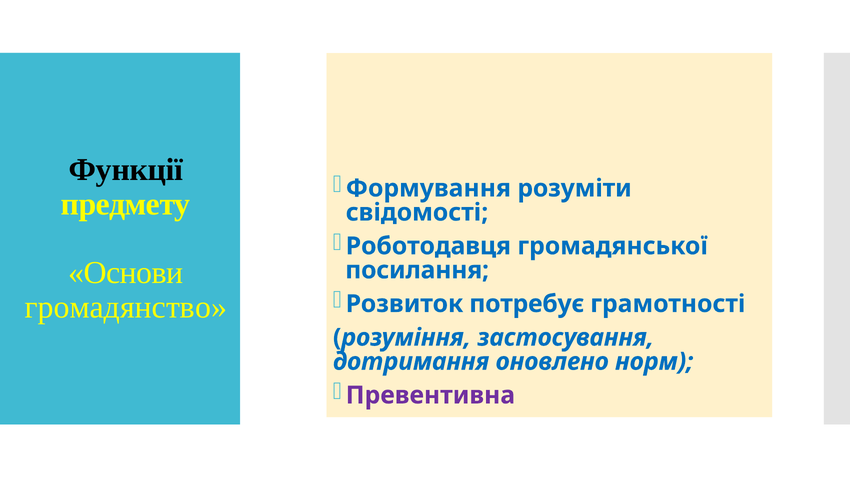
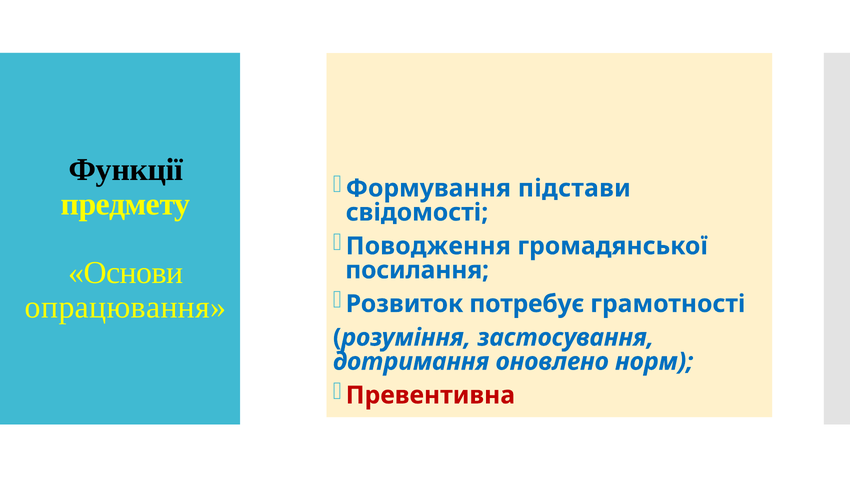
розуміти: розуміти -> підстави (574, 188)
Роботодавця: Роботодавця -> Поводження (428, 246)
громадянство: громадянство -> опрацювання (126, 307)
Превентивна colour: purple -> red (430, 395)
